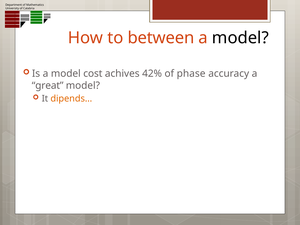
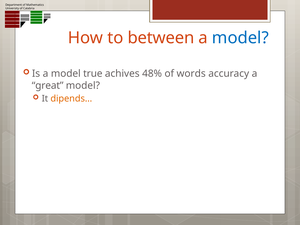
model colour: black -> blue (240, 38)
cost: cost -> true (93, 73)
42%: 42% -> 48% (152, 73)
phase: phase -> words (191, 73)
